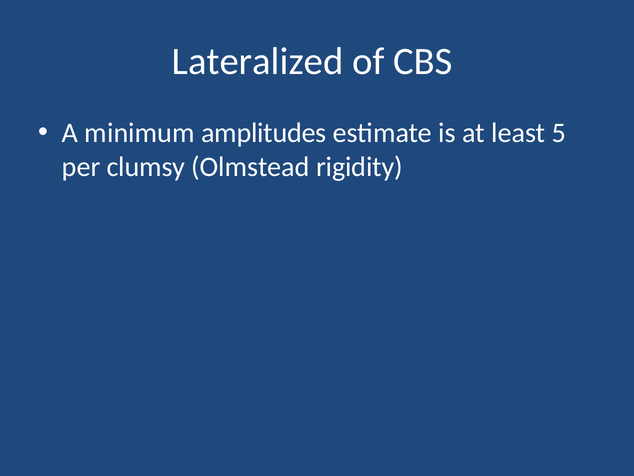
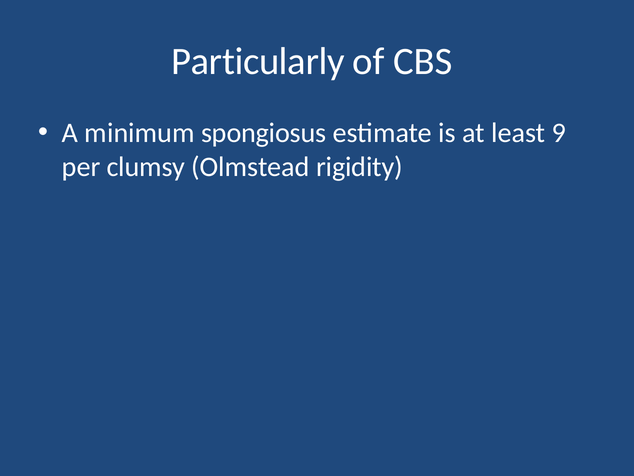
Lateralized: Lateralized -> Particularly (258, 61)
amplitudes: amplitudes -> spongiosus (264, 133)
5: 5 -> 9 (559, 133)
